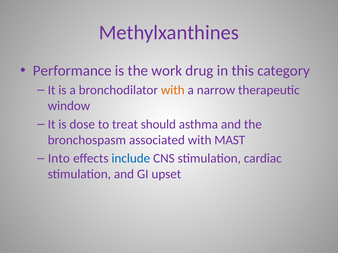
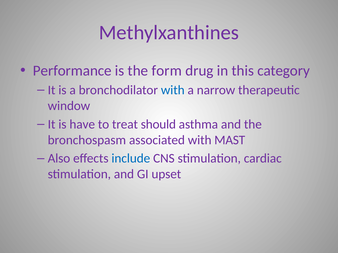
work: work -> form (167, 71)
with colour: orange -> blue (173, 90)
dose: dose -> have (82, 125)
Into: Into -> Also (59, 159)
